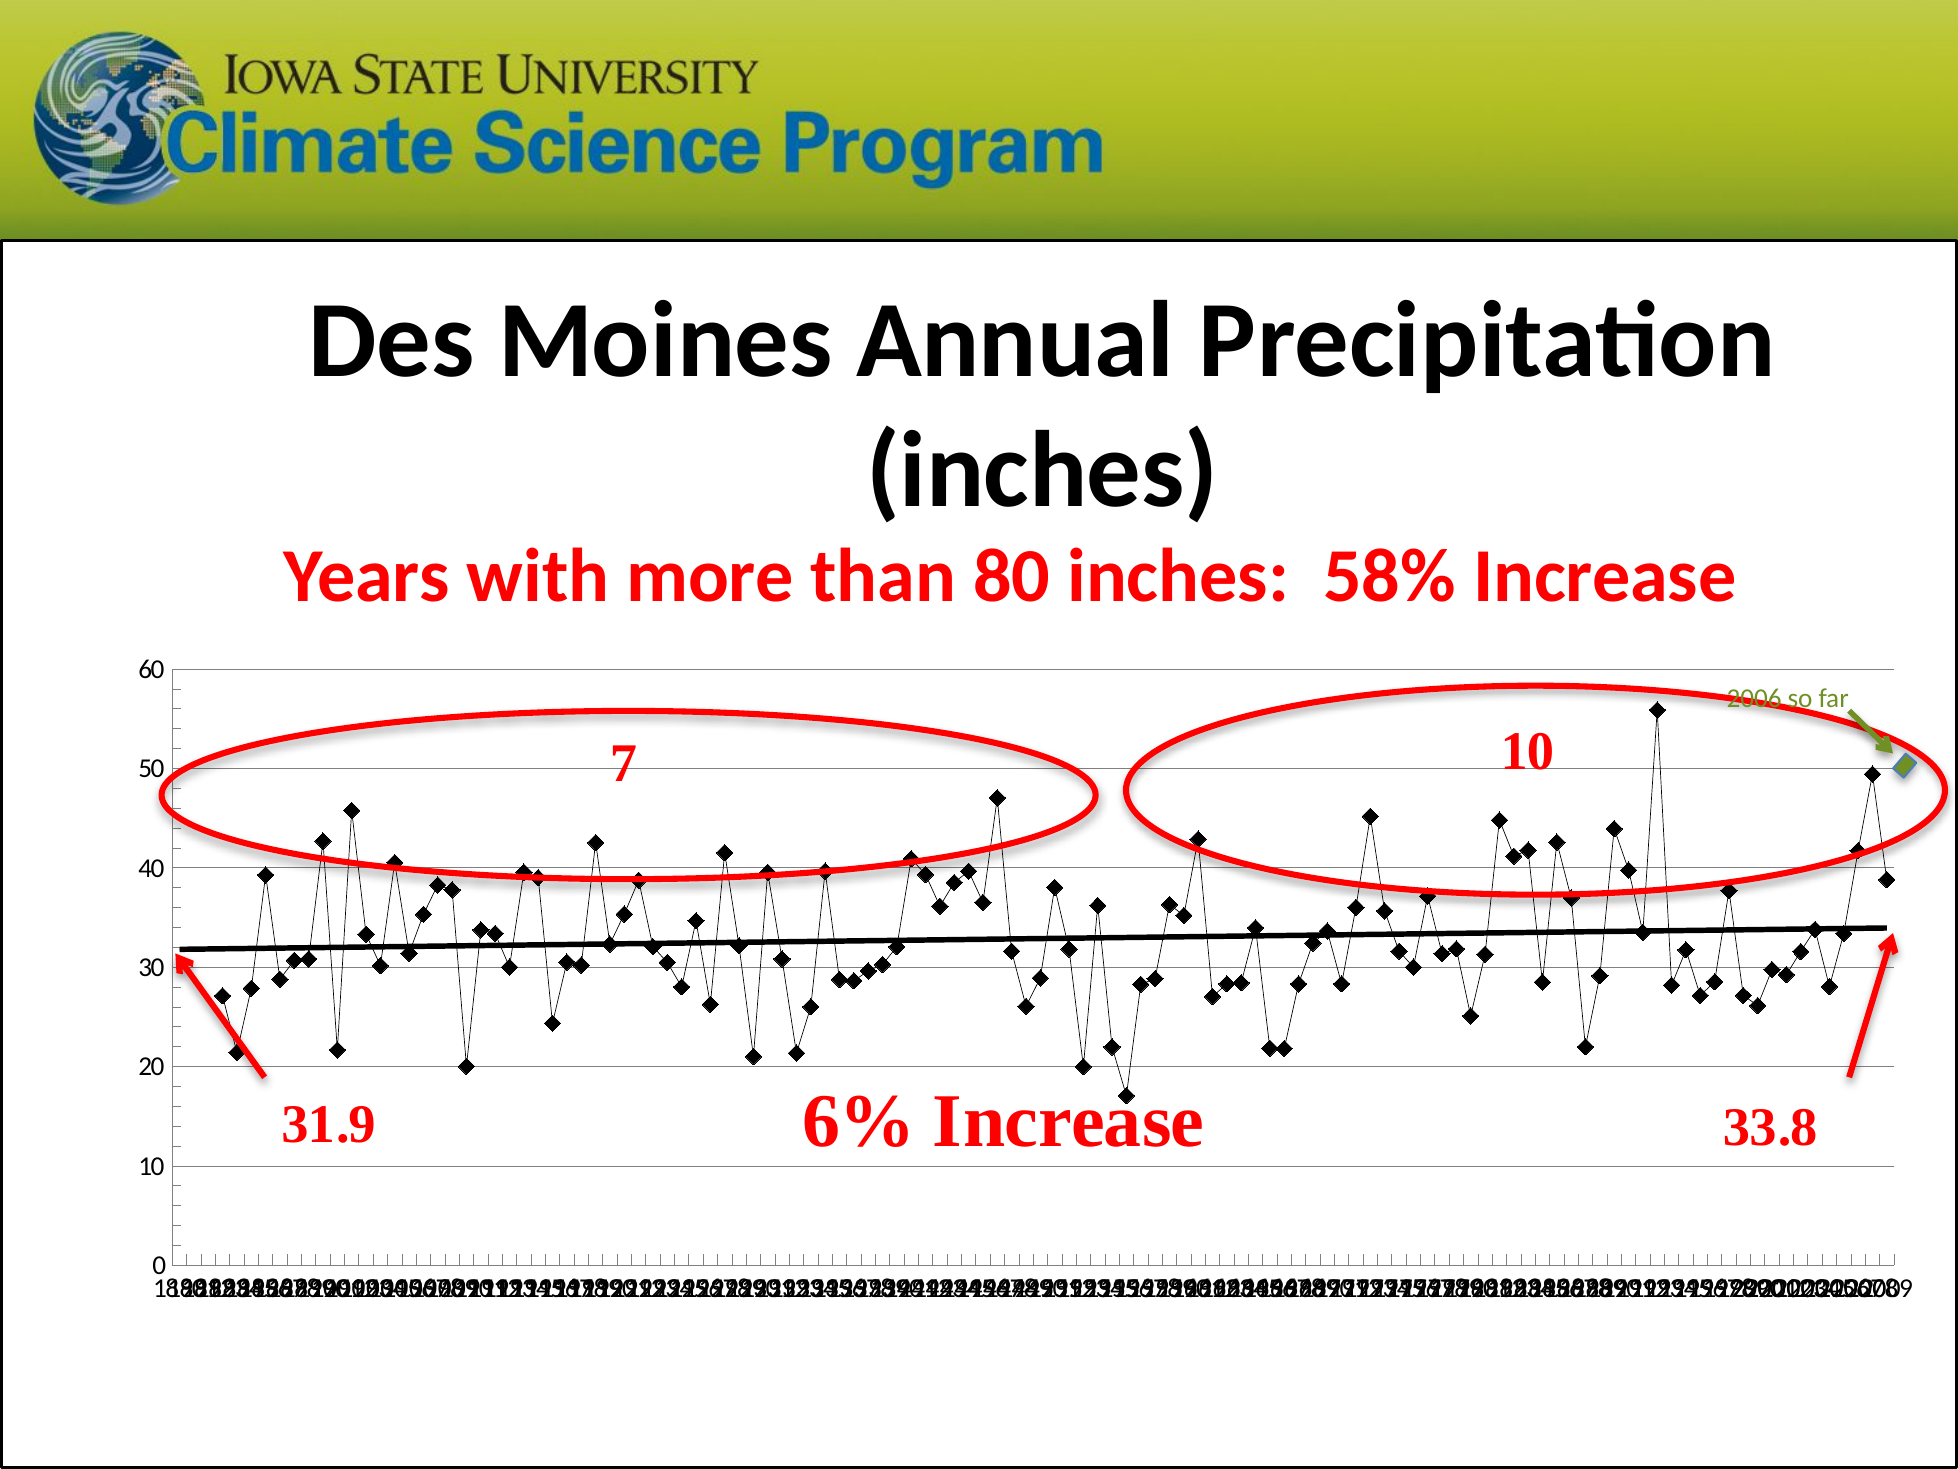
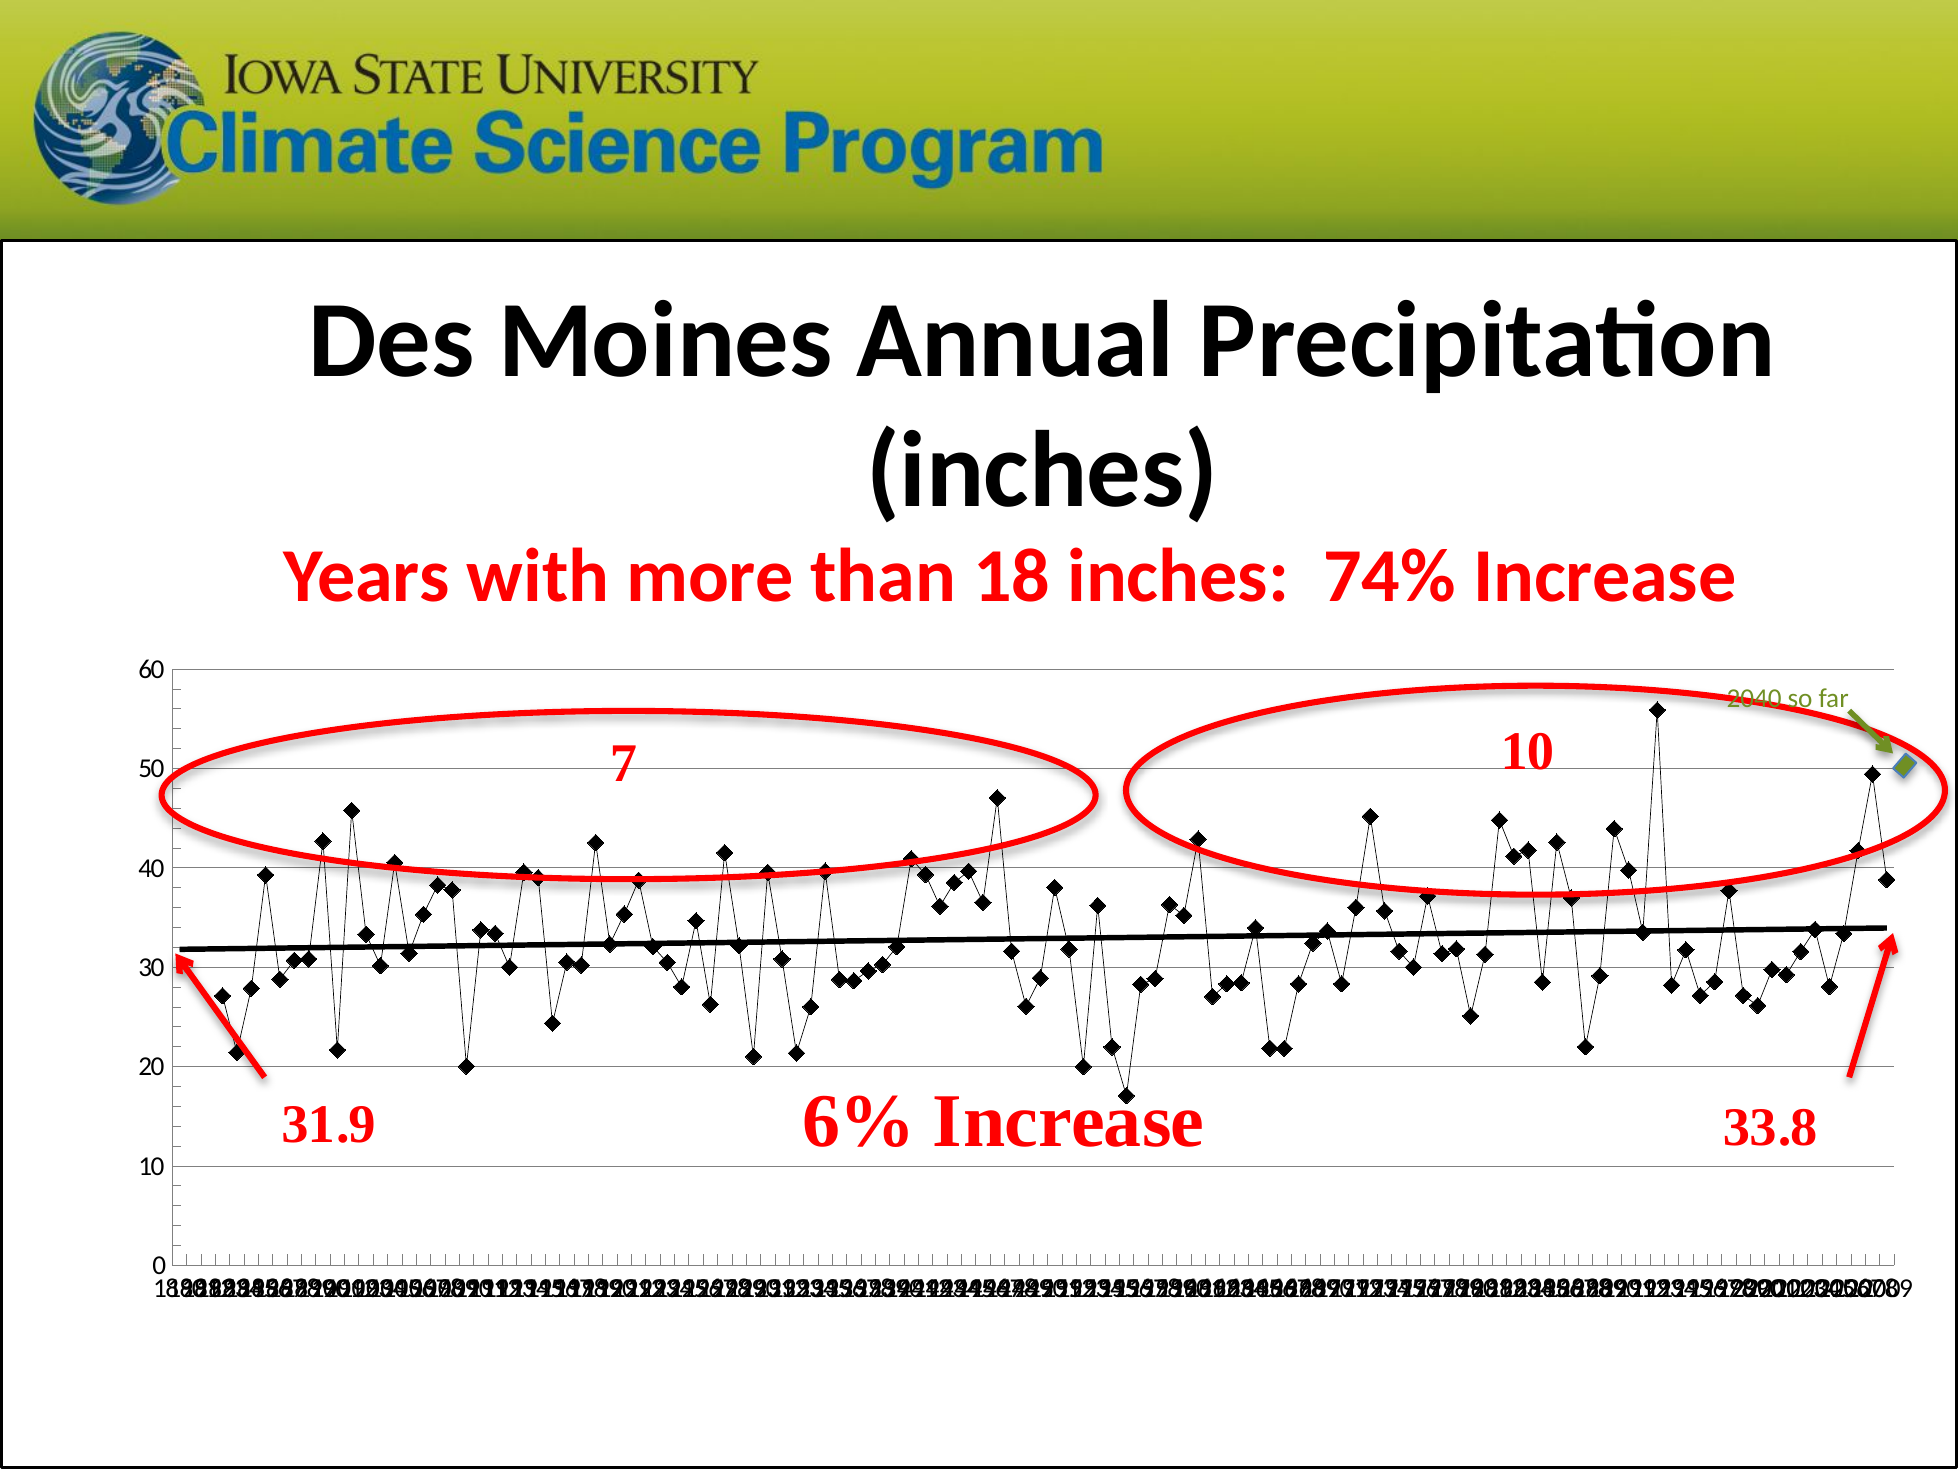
80: 80 -> 18 (1012, 576)
58%: 58% -> 74% (1389, 576)
2006: 2006 -> 2040 (1754, 698)
